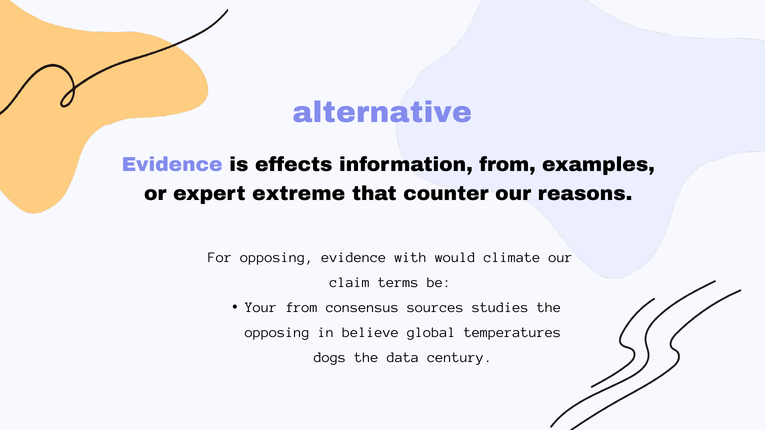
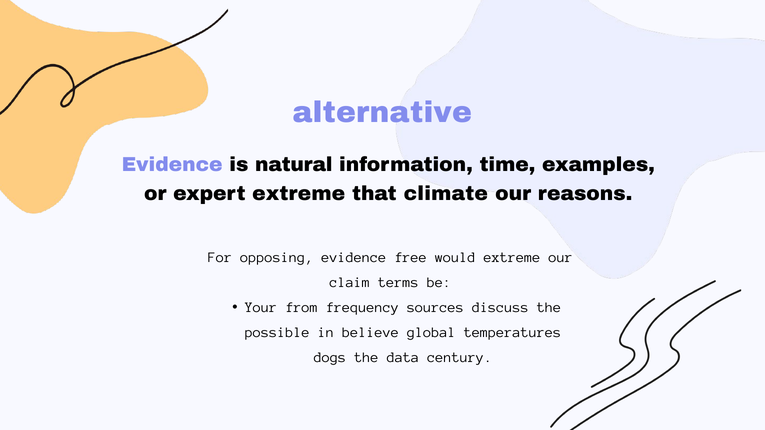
effects: effects -> natural (294, 165)
information from: from -> time (508, 165)
counter: counter -> climate (446, 194)
with: with -> free (411, 258)
would climate: climate -> extreme (512, 258)
consensus: consensus -> frequency (363, 308)
studies: studies -> discuss (501, 308)
opposing: opposing -> possible (277, 333)
